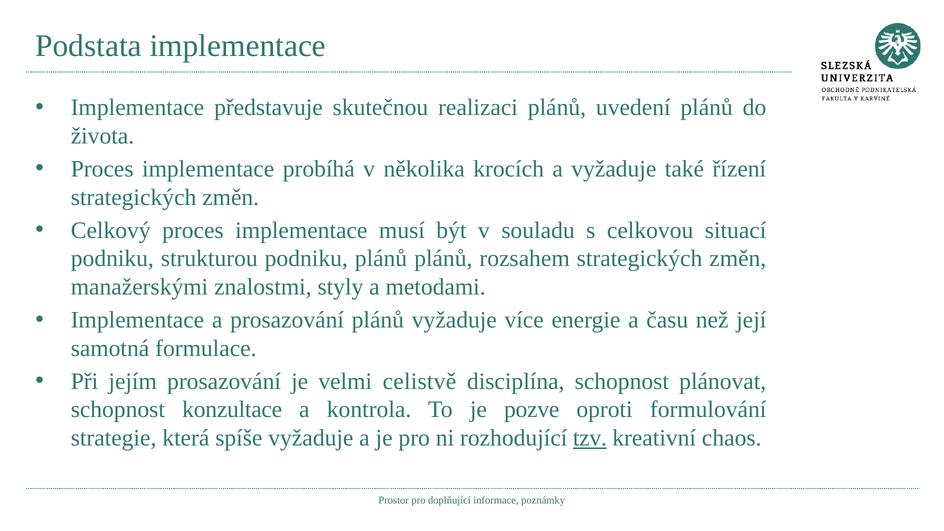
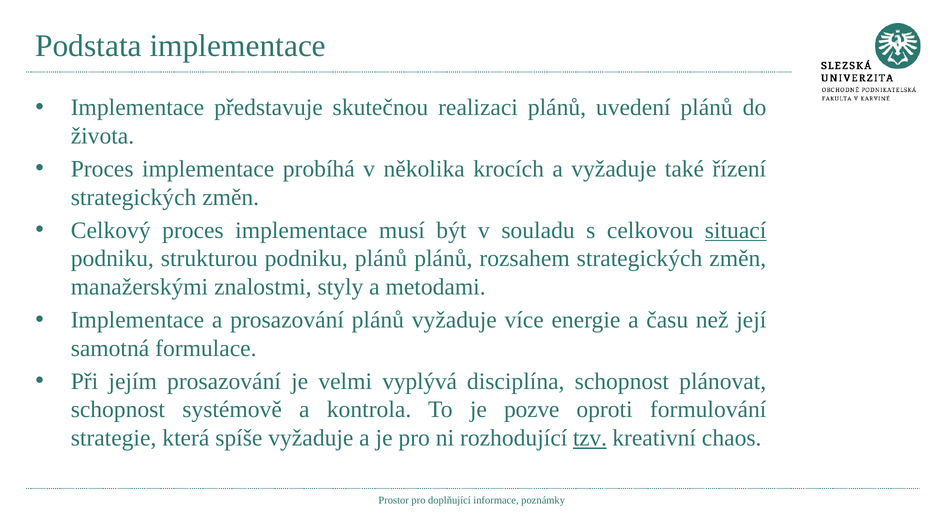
situací underline: none -> present (736, 230)
celistvě: celistvě -> vyplývá (420, 381)
konzultace: konzultace -> systémově (232, 410)
